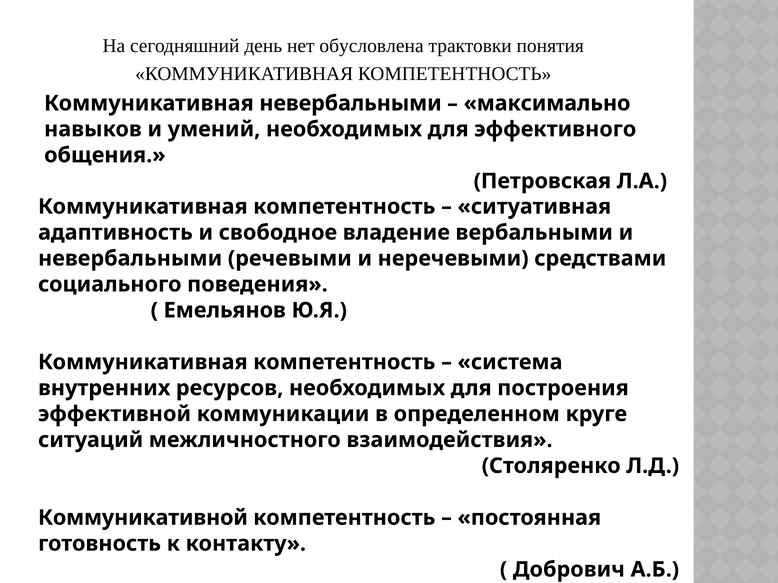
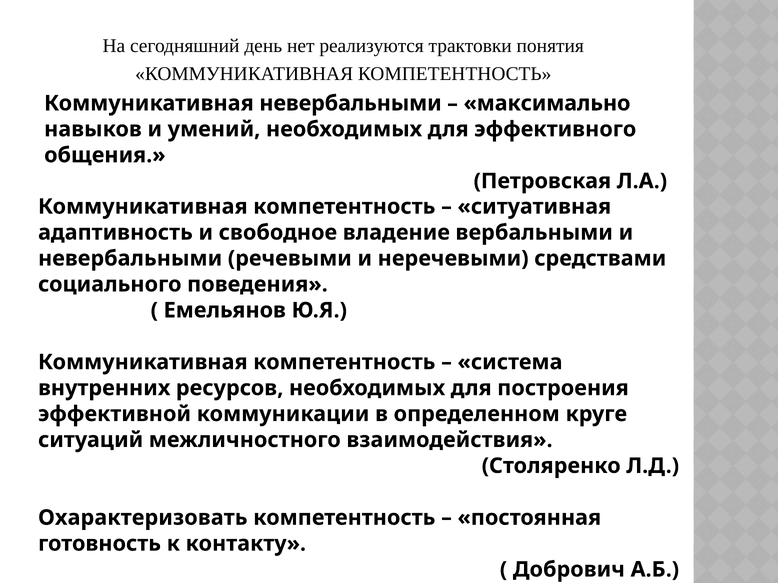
обусловлена: обусловлена -> реализуются (372, 46)
Коммуникативной: Коммуникативной -> Охарактеризовать (143, 518)
